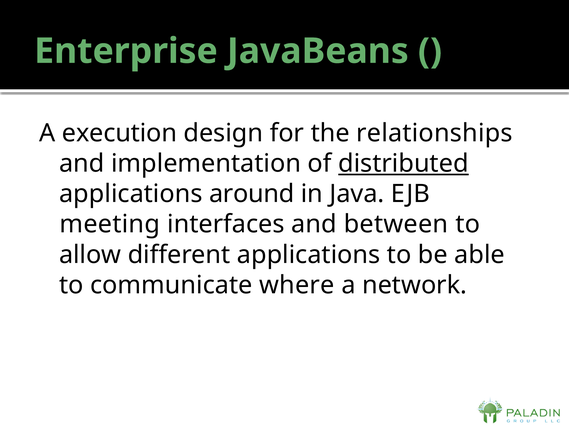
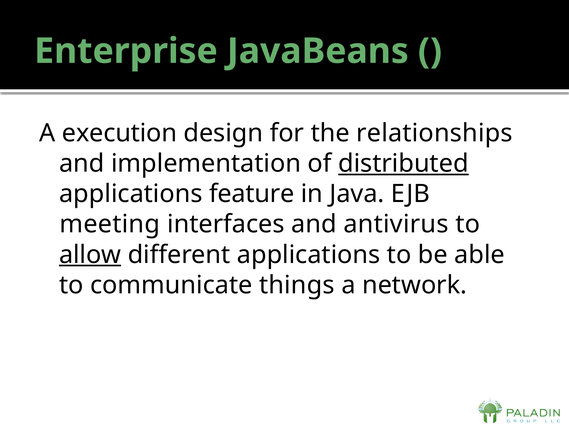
around: around -> feature (252, 194)
between: between -> antivirus (396, 224)
allow underline: none -> present (90, 255)
where: where -> things (297, 285)
